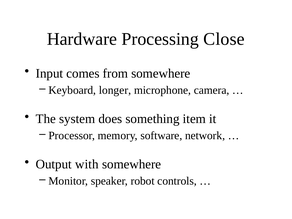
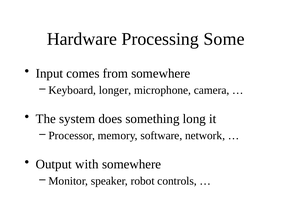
Close: Close -> Some (224, 39)
item: item -> long (194, 119)
